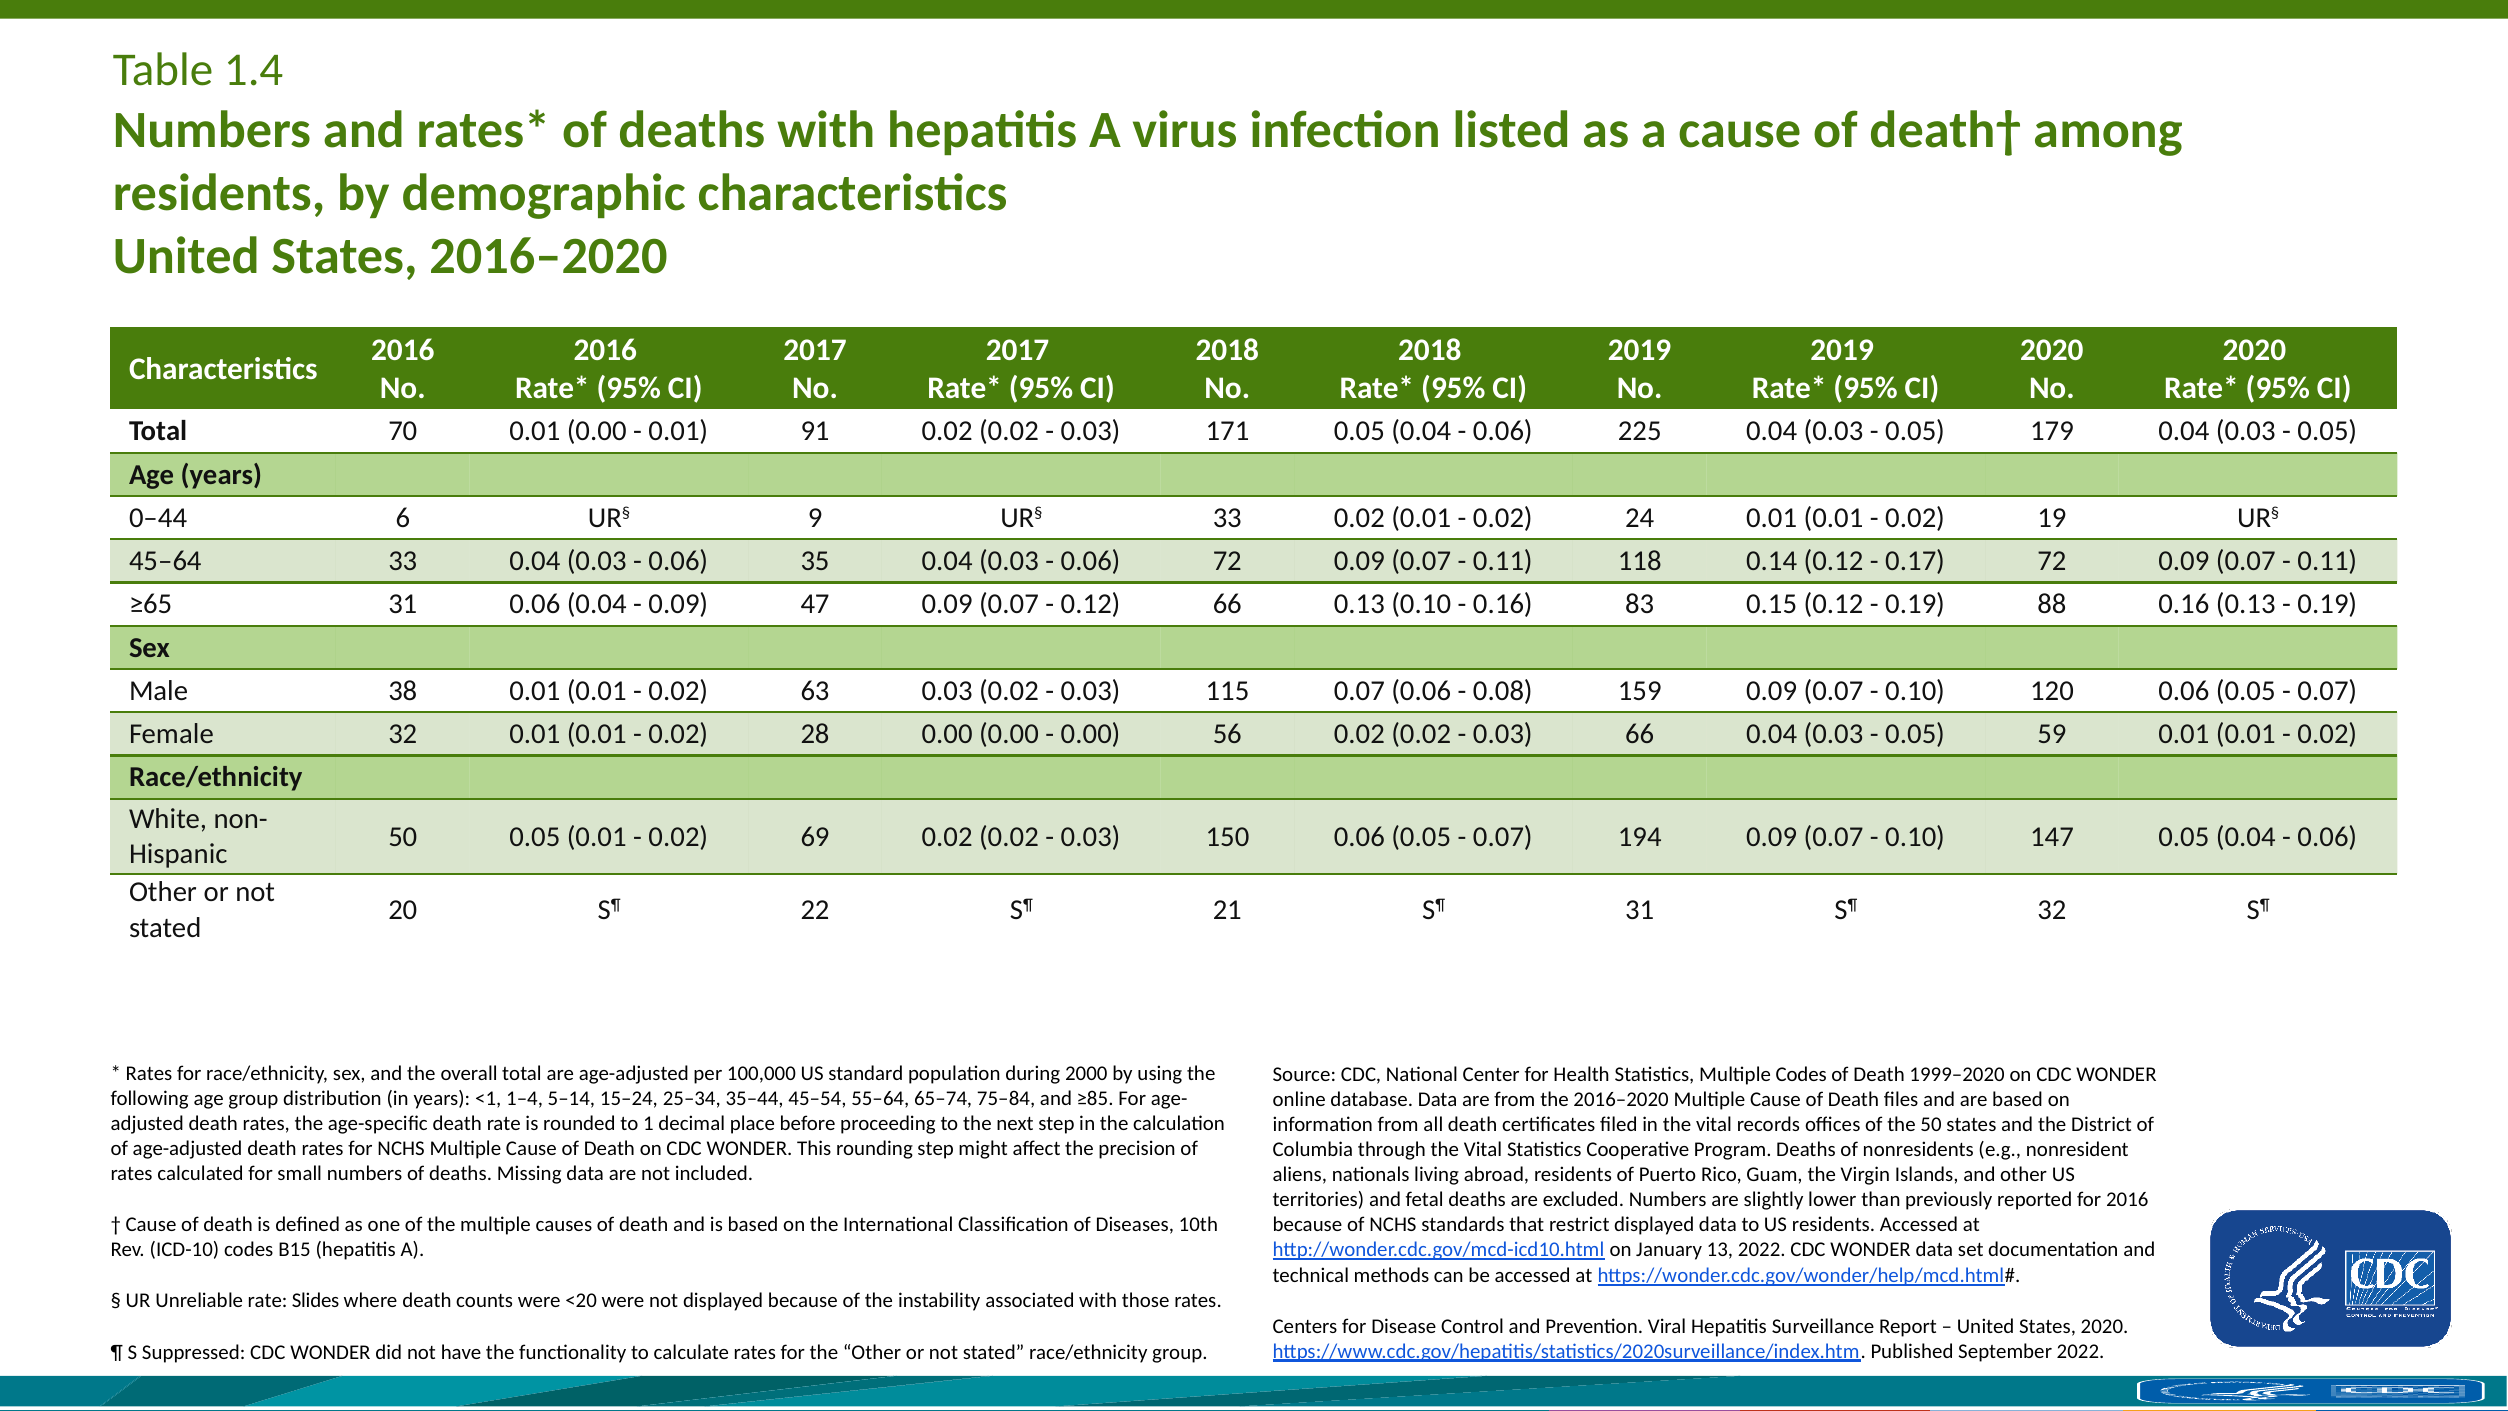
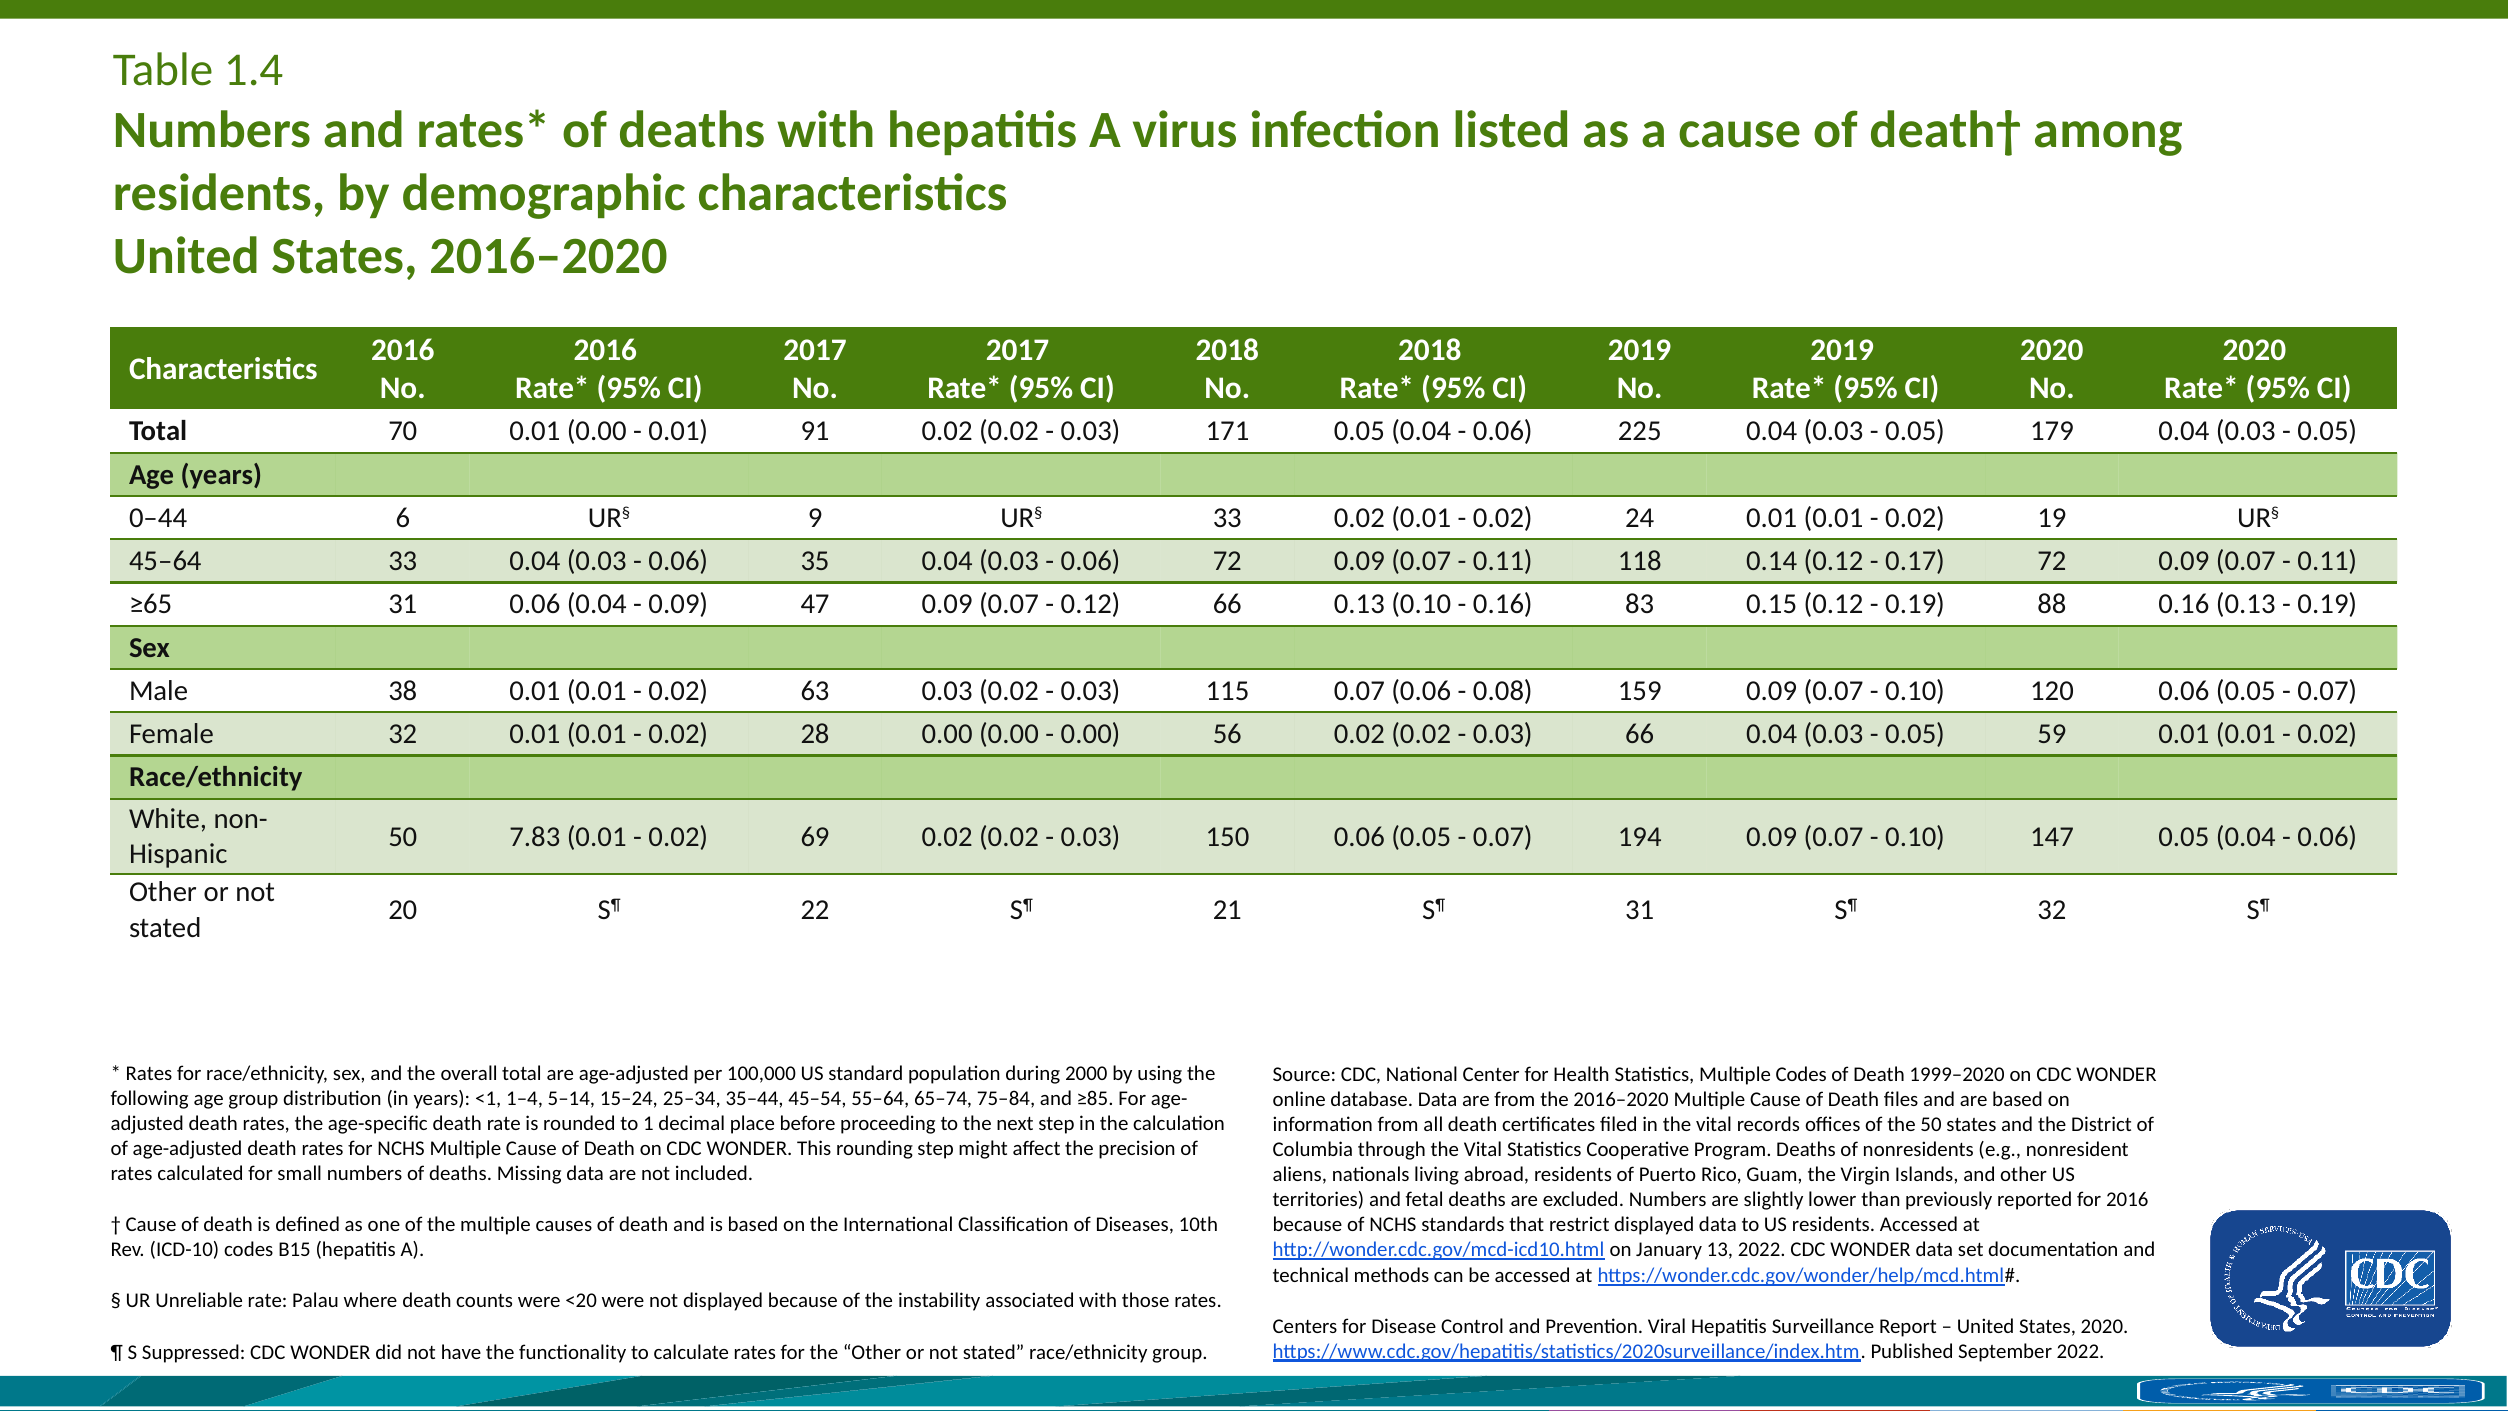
50 0.05: 0.05 -> 7.83 (535, 837)
Slides: Slides -> Palau (315, 1301)
